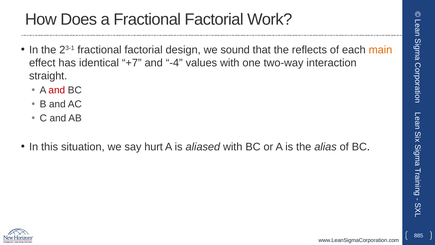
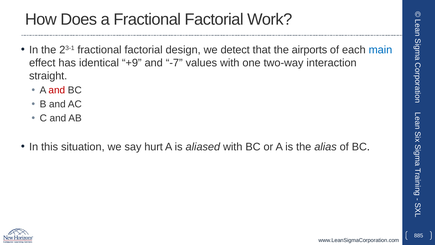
sound: sound -> detect (235, 50)
reflects: reflects -> airports (309, 50)
main colour: orange -> blue (380, 50)
+7: +7 -> +9 (132, 63)
-4: -4 -> -7 (174, 63)
